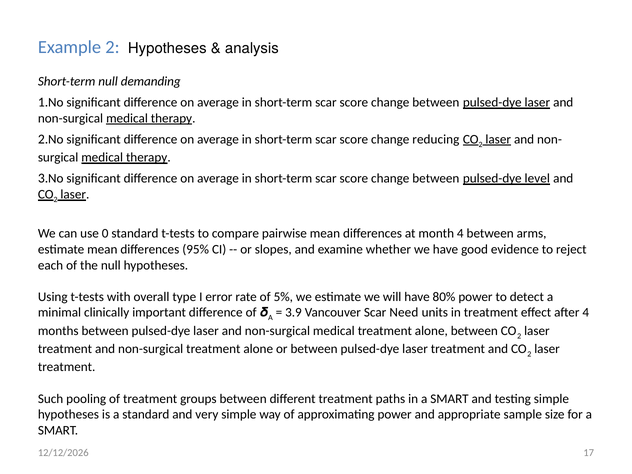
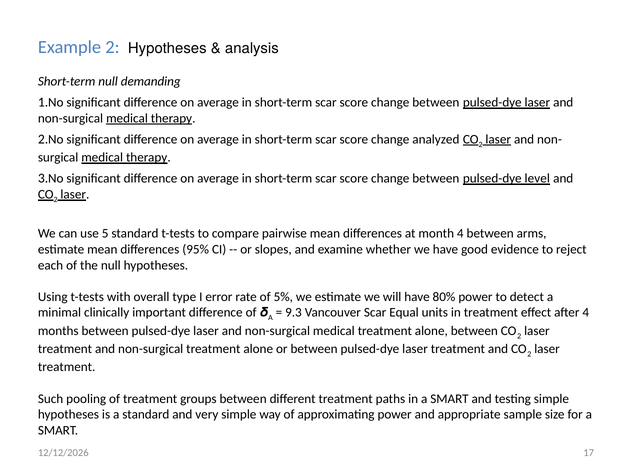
reducing: reducing -> analyzed (436, 139)
0: 0 -> 5 (105, 234)
3.9: 3.9 -> 9.3 (293, 313)
Need: Need -> Equal (404, 313)
